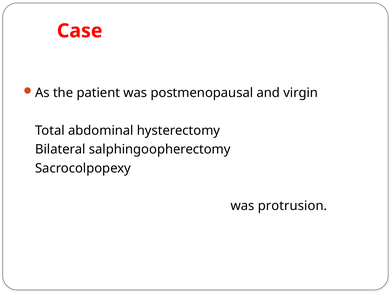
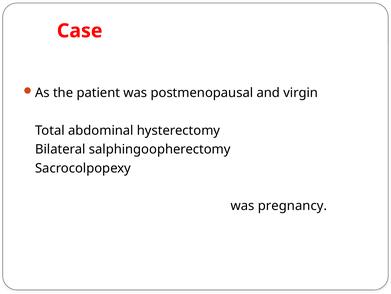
protrusion: protrusion -> pregnancy (293, 205)
